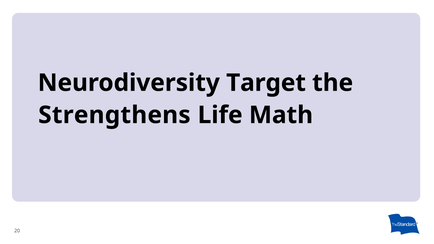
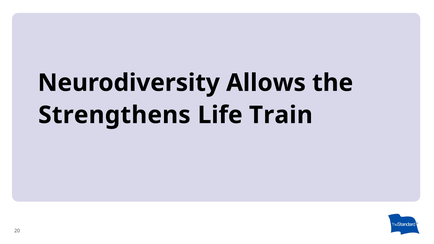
Target: Target -> Allows (266, 83)
Math: Math -> Train (281, 115)
